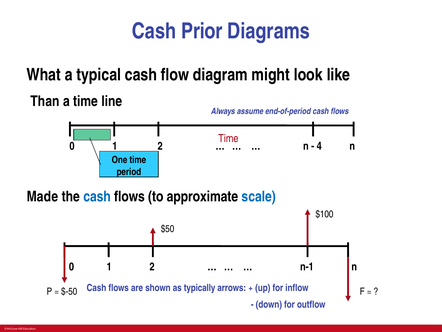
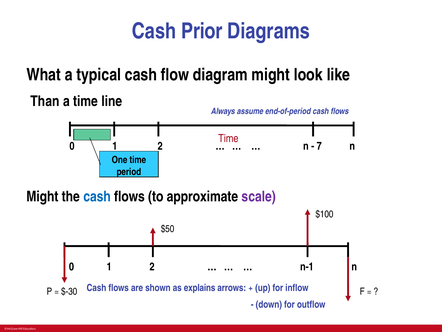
4: 4 -> 7 (319, 146)
Made: Made -> Might (42, 196)
scale colour: blue -> purple (259, 196)
typically: typically -> explains (200, 288)
$-50: $-50 -> $-30 (69, 291)
